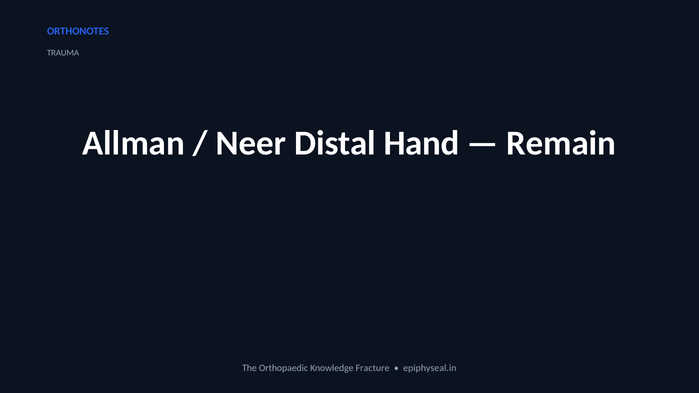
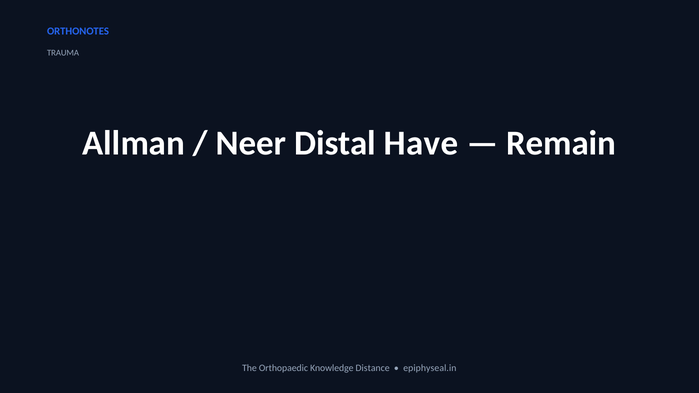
Hand: Hand -> Have (421, 143)
Fracture: Fracture -> Distance (373, 368)
